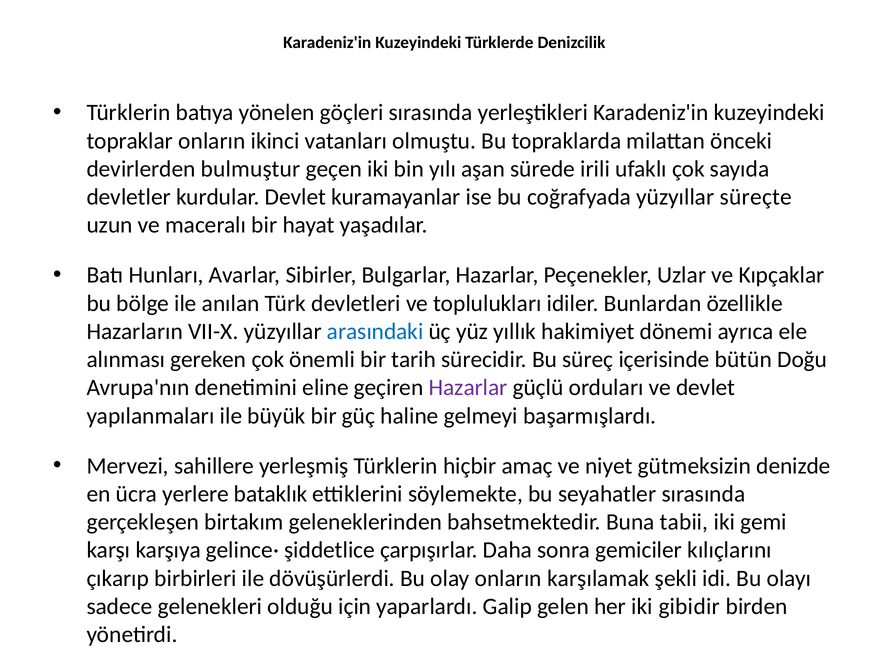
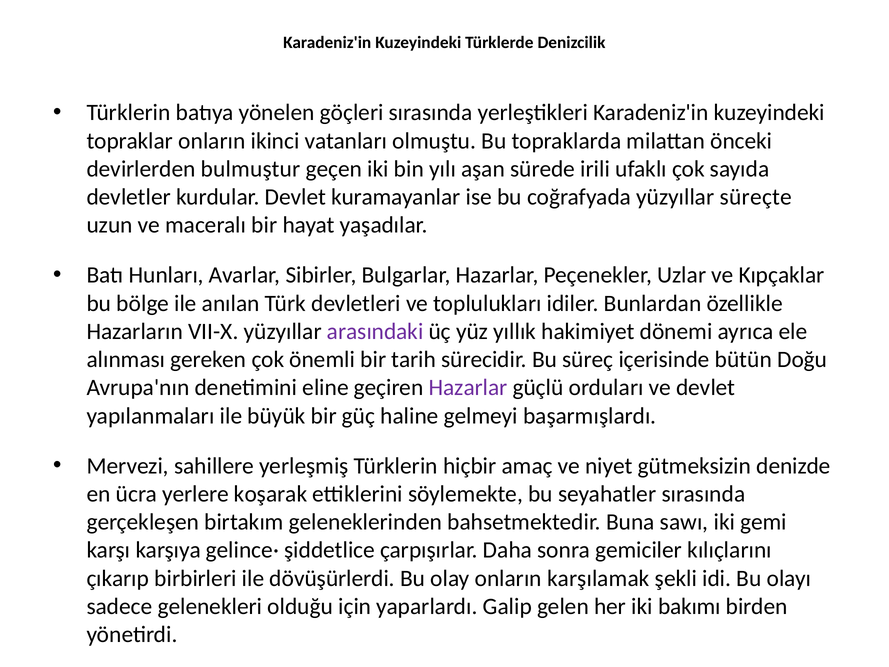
arasındaki colour: blue -> purple (375, 331)
bataklık: bataklık -> koşarak (271, 494)
tabii: tabii -> sawı (684, 522)
gibidir: gibidir -> bakımı (689, 606)
